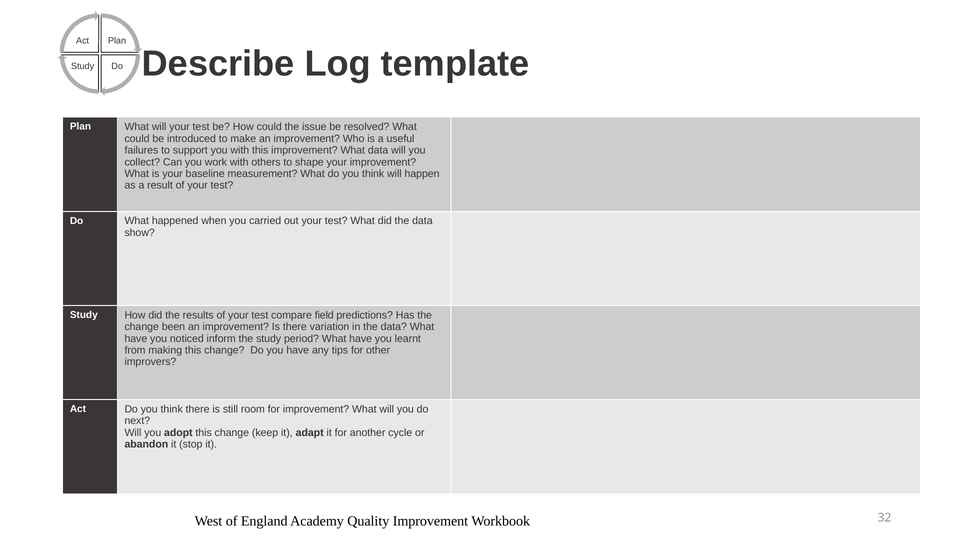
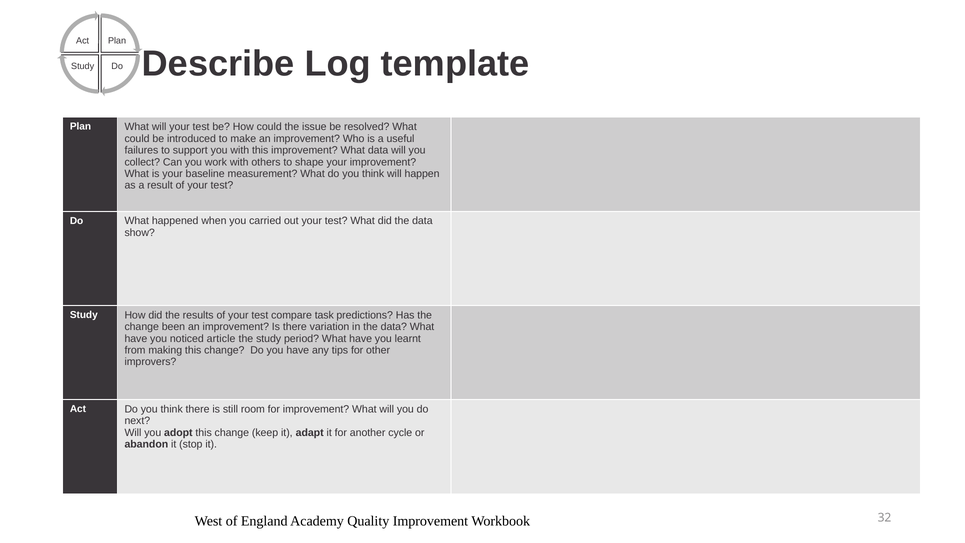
field: field -> task (324, 315)
inform: inform -> article (221, 338)
